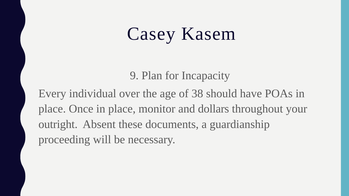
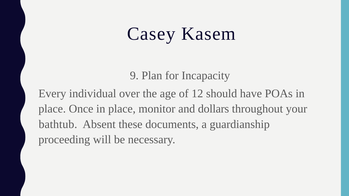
38: 38 -> 12 (197, 94)
outright: outright -> bathtub (58, 124)
